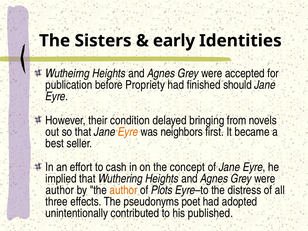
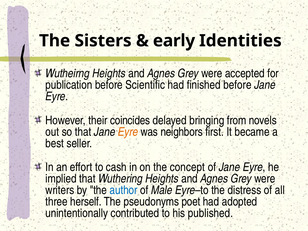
Propriety: Propriety -> Scientific (145, 85)
finished should: should -> before (237, 85)
condition: condition -> coincides (130, 120)
author: author -> writers (60, 190)
author colour: orange -> blue (124, 190)
Plots: Plots -> Male (162, 190)
effects: effects -> herself (86, 202)
